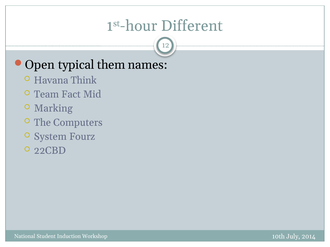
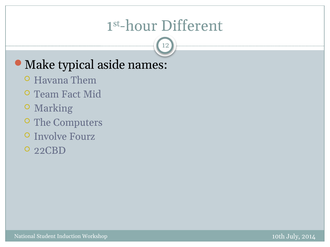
Open: Open -> Make (40, 65)
them: them -> aside (111, 65)
Think: Think -> Them (84, 80)
System: System -> Involve (50, 137)
